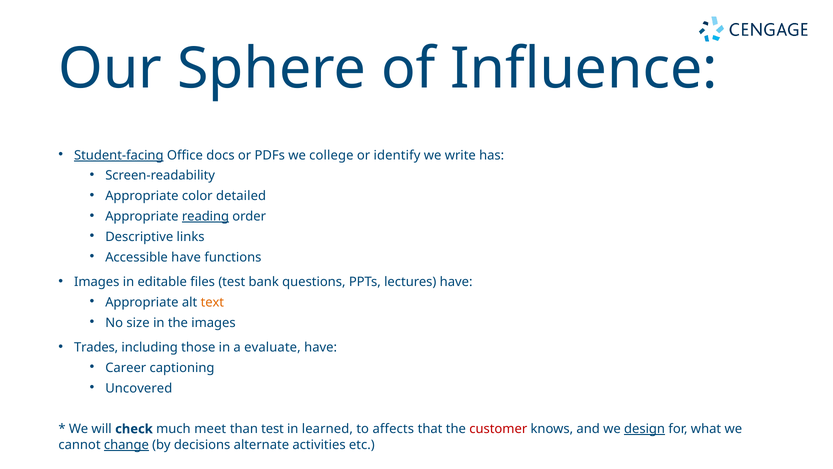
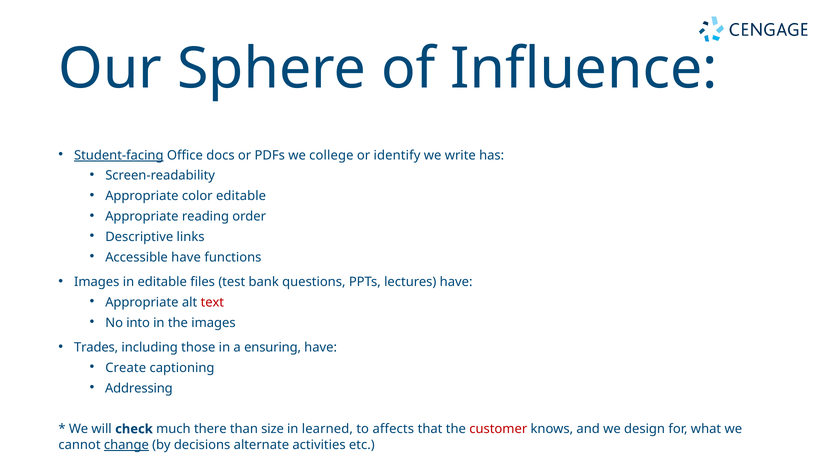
color detailed: detailed -> editable (241, 196)
reading underline: present -> none (205, 216)
text colour: orange -> red (212, 302)
size: size -> into (138, 322)
evaluate: evaluate -> ensuring (273, 347)
Career: Career -> Create (126, 368)
Uncovered: Uncovered -> Addressing (139, 388)
meet: meet -> there (210, 429)
than test: test -> size (273, 429)
design underline: present -> none (645, 429)
